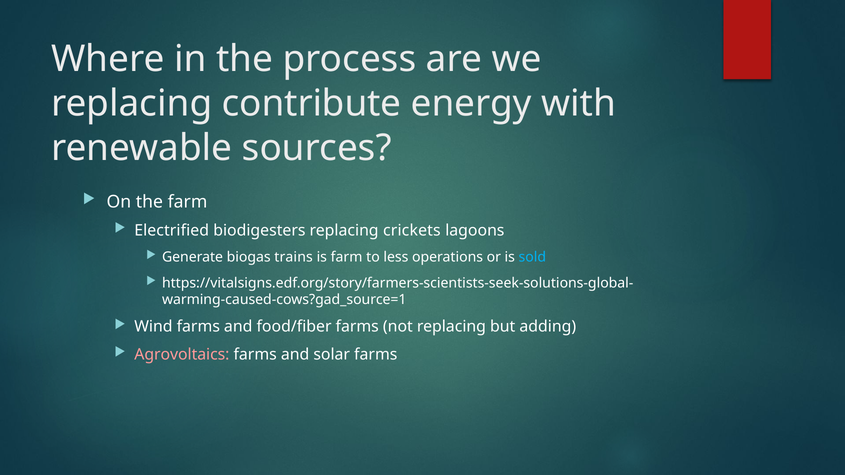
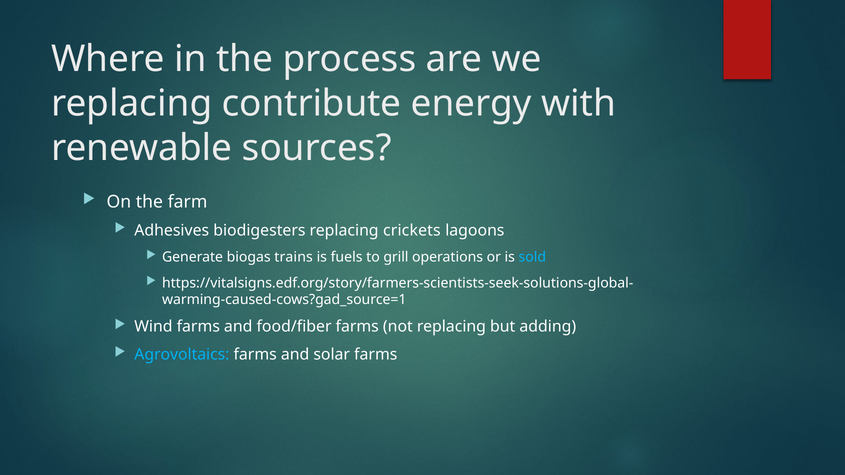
Electrified: Electrified -> Adhesives (172, 231)
is farm: farm -> fuels (347, 257)
less: less -> grill (396, 257)
Agrovoltaics colour: pink -> light blue (182, 355)
